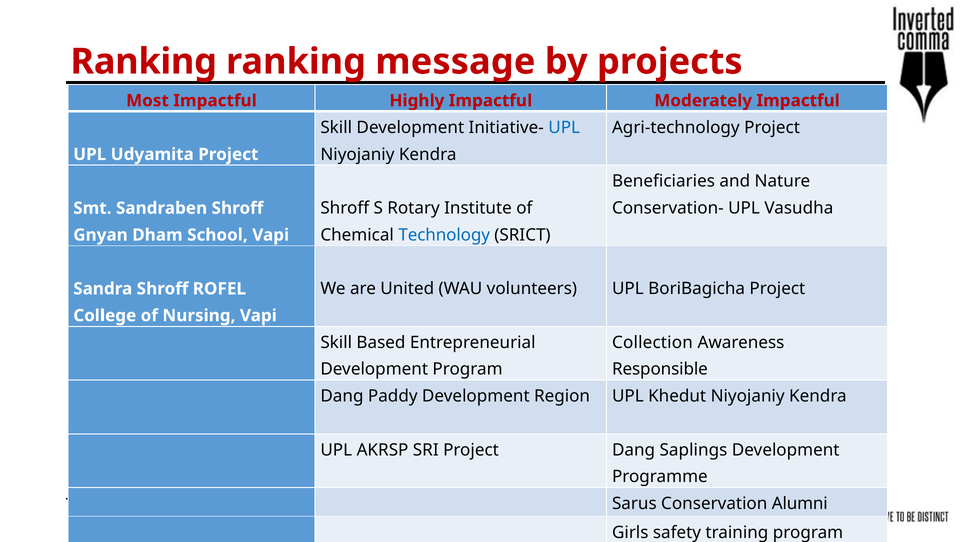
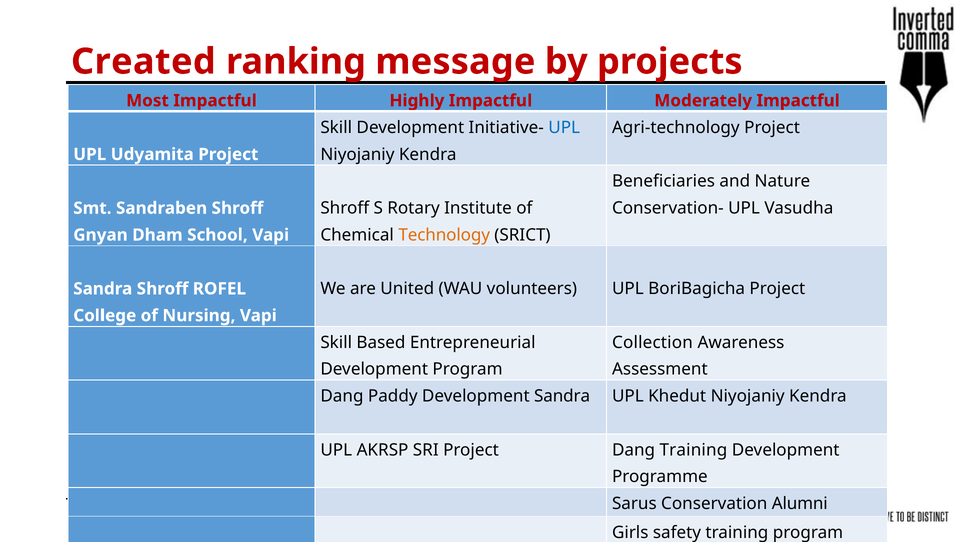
Ranking: Ranking -> Created (143, 62)
Technology colour: blue -> orange (444, 235)
Responsible: Responsible -> Assessment (660, 369)
Development Region: Region -> Sandra (562, 396)
Dang Saplings: Saplings -> Training (693, 450)
